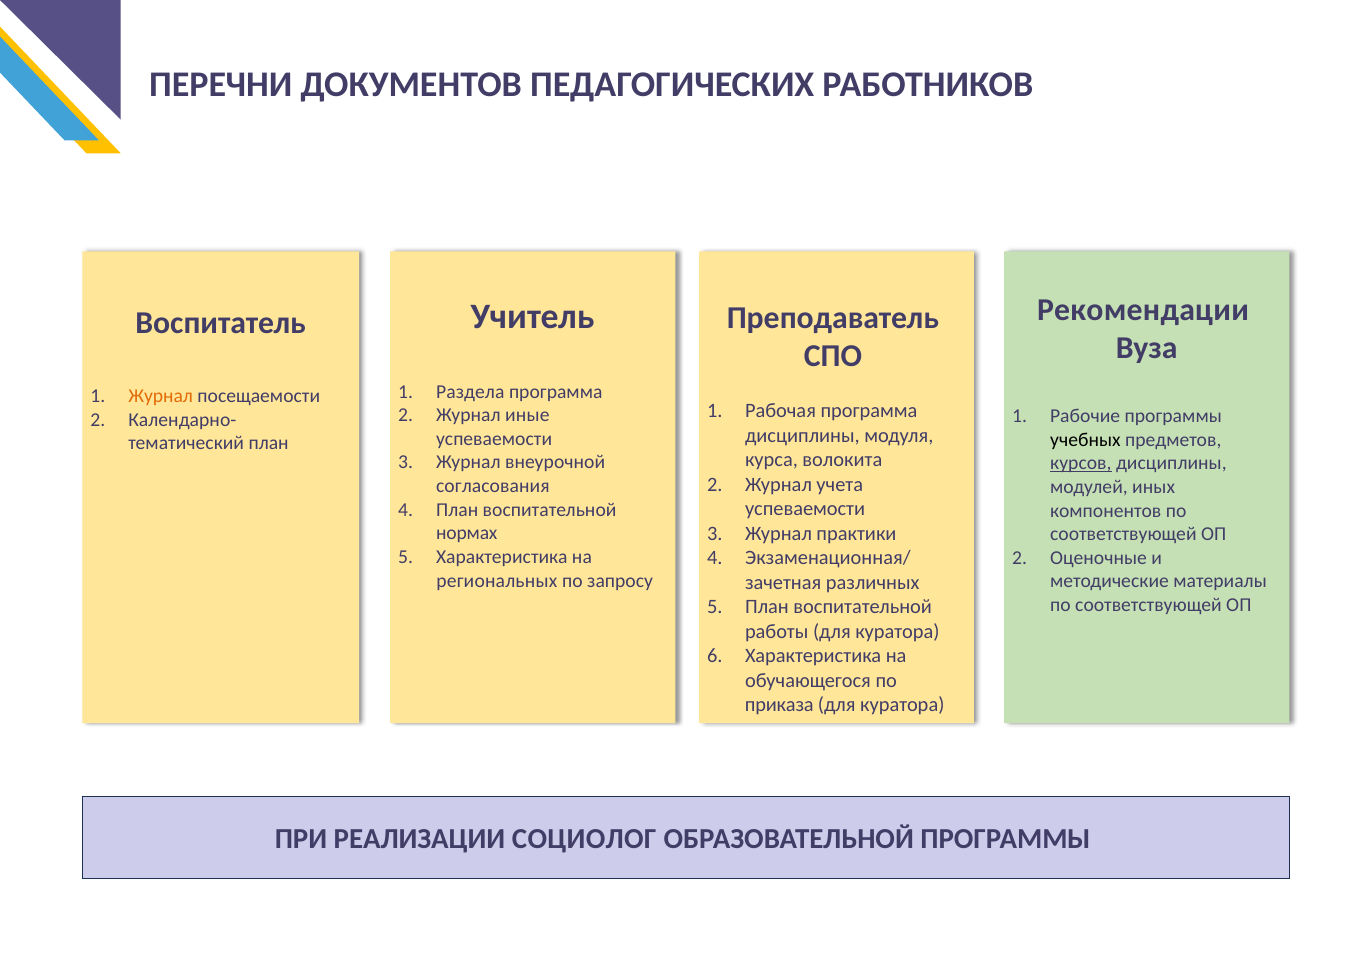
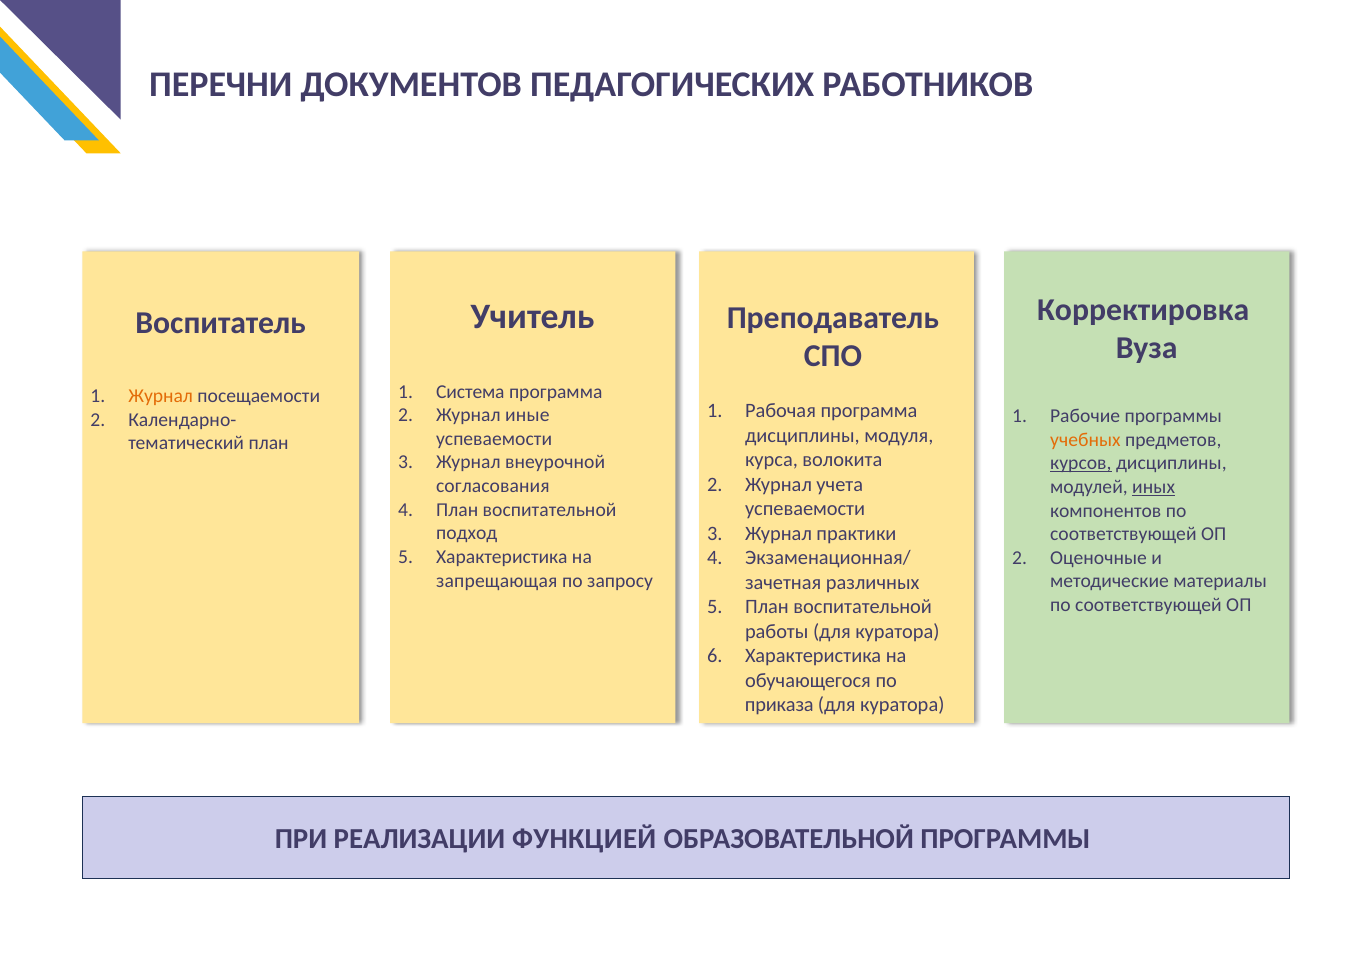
Рекомендации: Рекомендации -> Корректировка (1143, 310)
Раздела: Раздела -> Система (470, 392)
учебных colour: black -> orange (1085, 440)
иных underline: none -> present (1154, 487)
нормах: нормах -> подход (467, 533)
региональных: региональных -> запрещающая (497, 580)
СОЦИОЛОГ: СОЦИОЛОГ -> ФУНКЦИЕЙ (584, 839)
